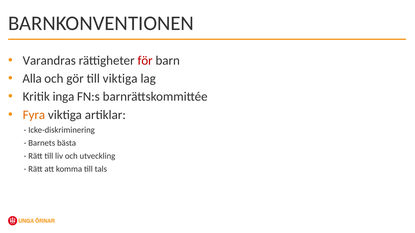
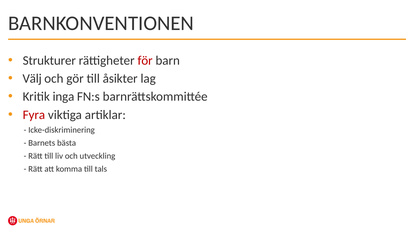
Varandras: Varandras -> Strukturer (49, 61)
Alla: Alla -> Välj (32, 79)
till viktiga: viktiga -> åsikter (120, 79)
Fyra colour: orange -> red (34, 115)
